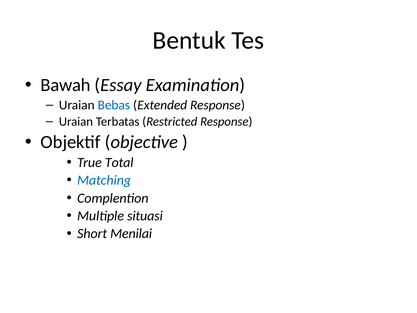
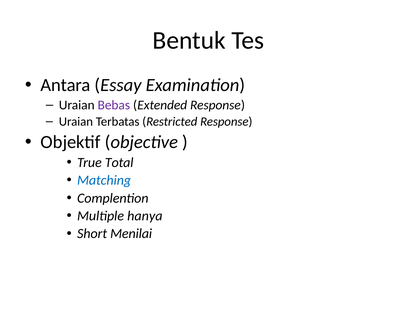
Bawah: Bawah -> Antara (66, 85)
Bebas colour: blue -> purple (114, 105)
situasi: situasi -> hanya (145, 216)
